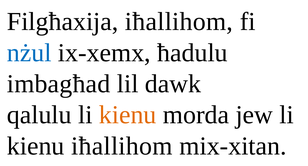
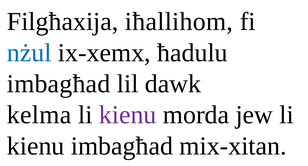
qalulu: qalulu -> kelma (39, 115)
kienu colour: orange -> purple (128, 115)
kienu iħallihom: iħallihom -> imbagħad (122, 146)
